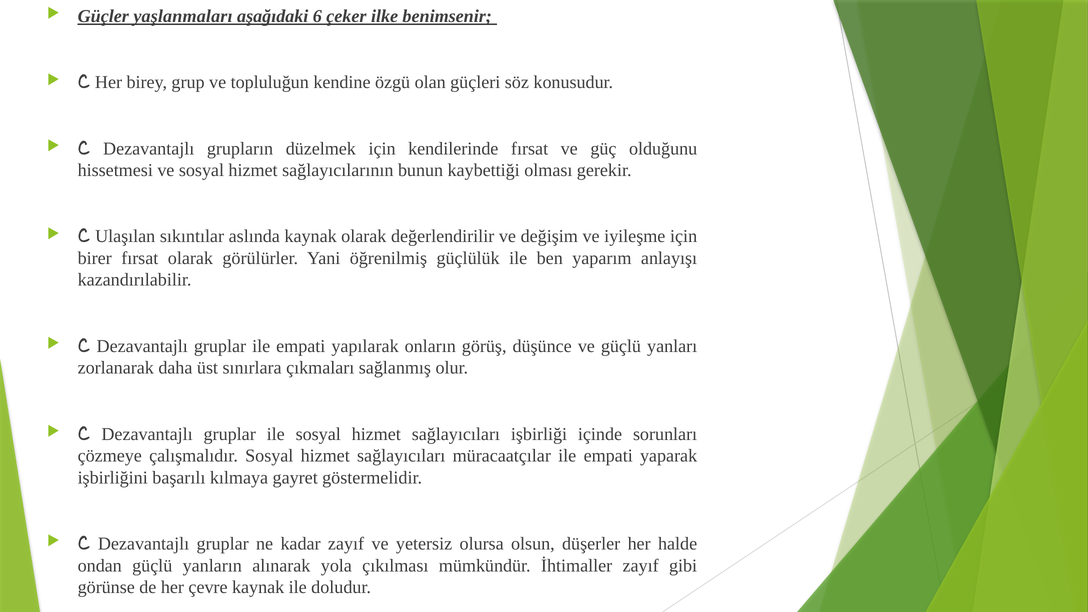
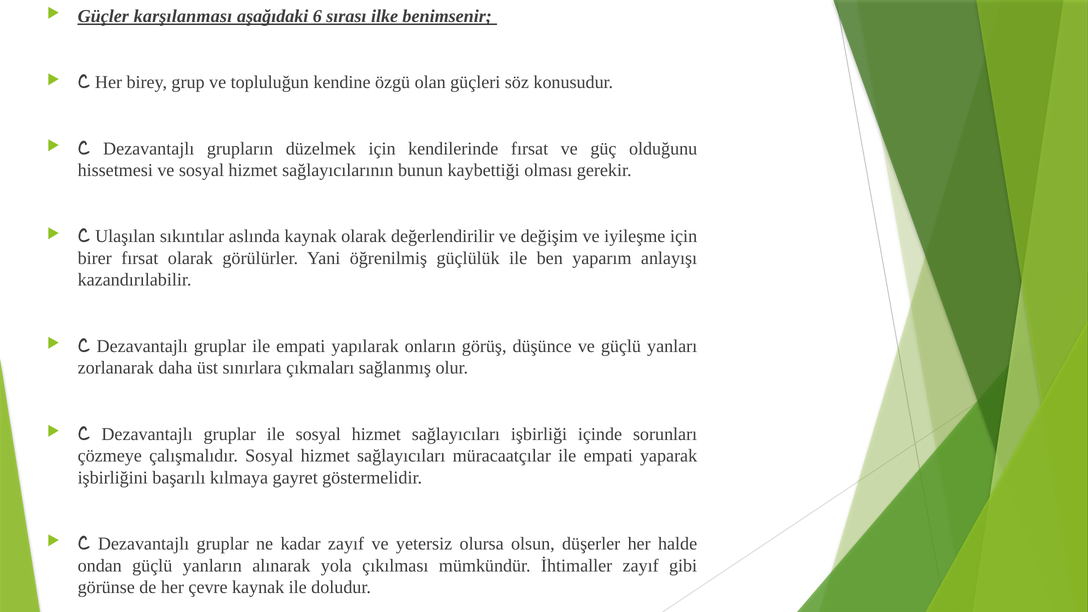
yaşlanmaları: yaşlanmaları -> karşılanması (183, 16)
çeker: çeker -> sırası (346, 16)
